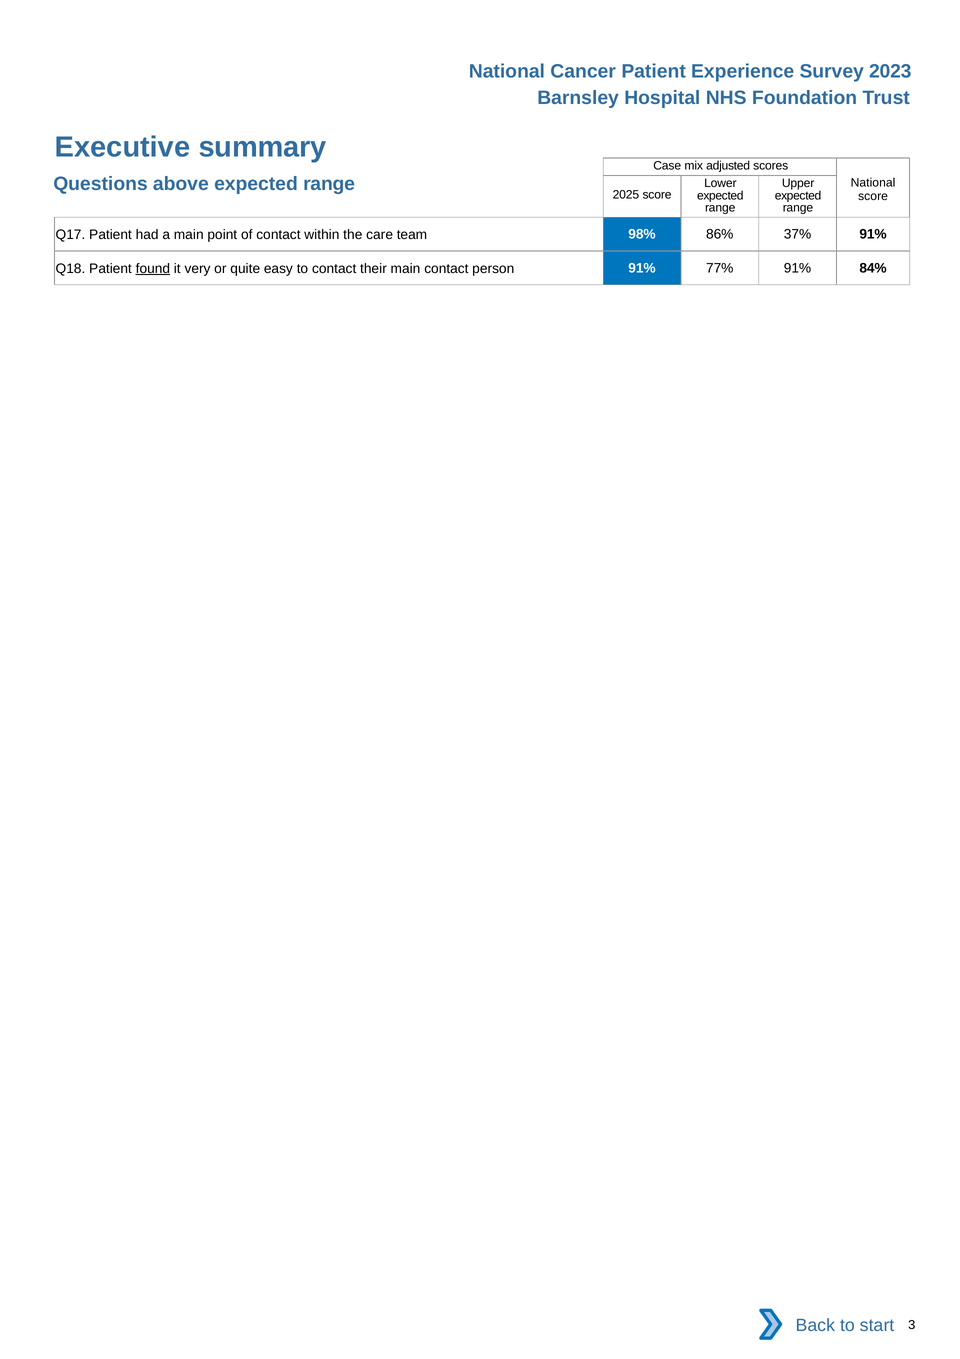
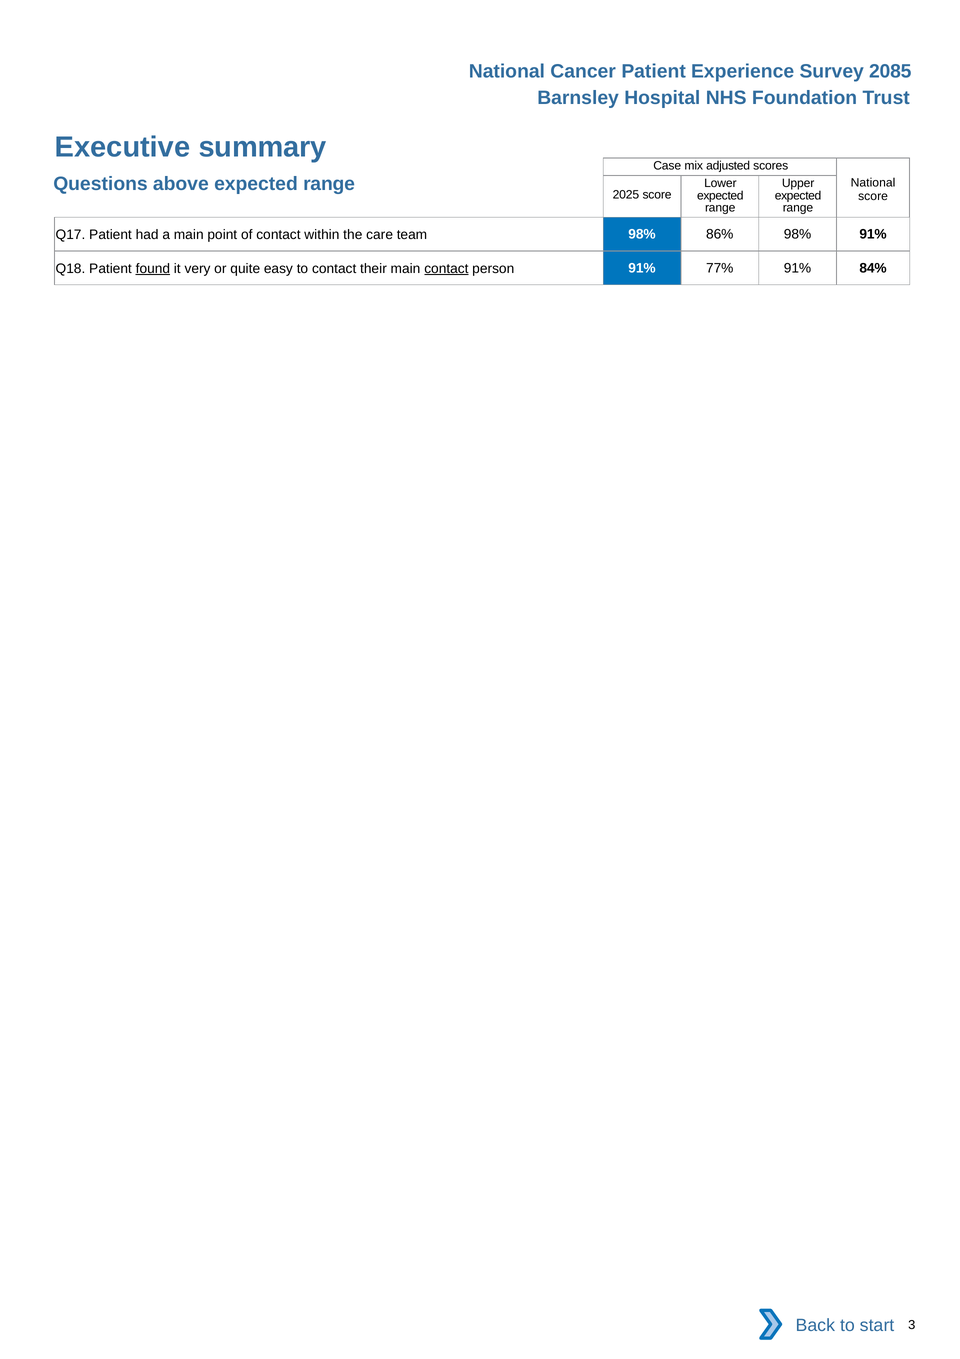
2023: 2023 -> 2085 (890, 72)
86% 37%: 37% -> 98% (798, 234)
contact underline: none -> present (446, 269)
